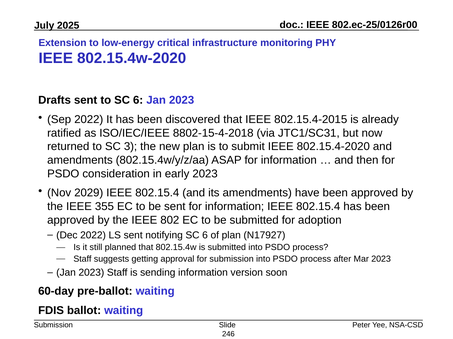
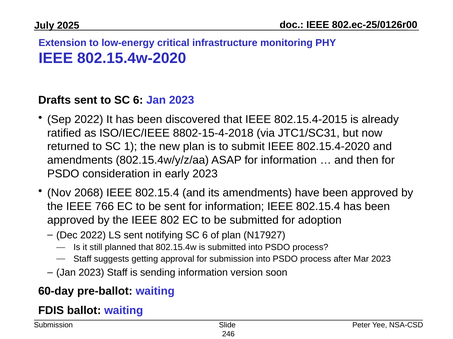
3: 3 -> 1 (131, 147)
2029: 2029 -> 2068 (89, 193)
355: 355 -> 766 (104, 207)
